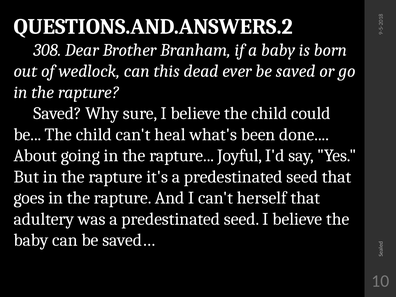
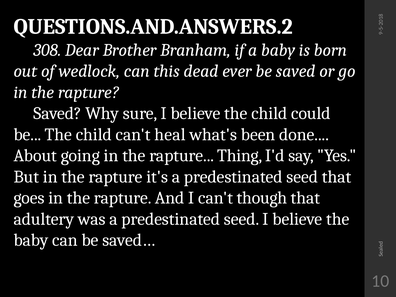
Joyful: Joyful -> Thing (240, 156)
herself: herself -> though (262, 198)
